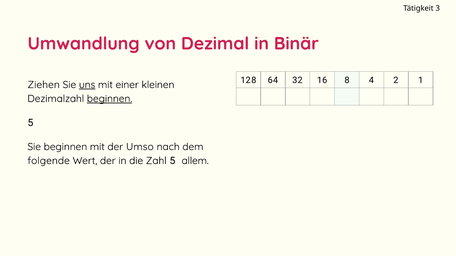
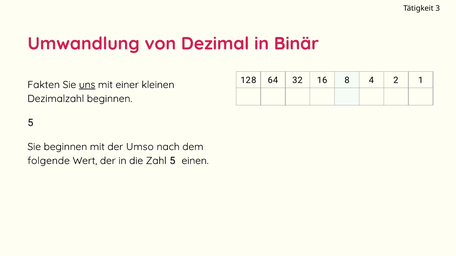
Ziehen: Ziehen -> Fakten (44, 85)
beginnen underline: present -> none (109, 99)
allem: allem -> einen (195, 161)
